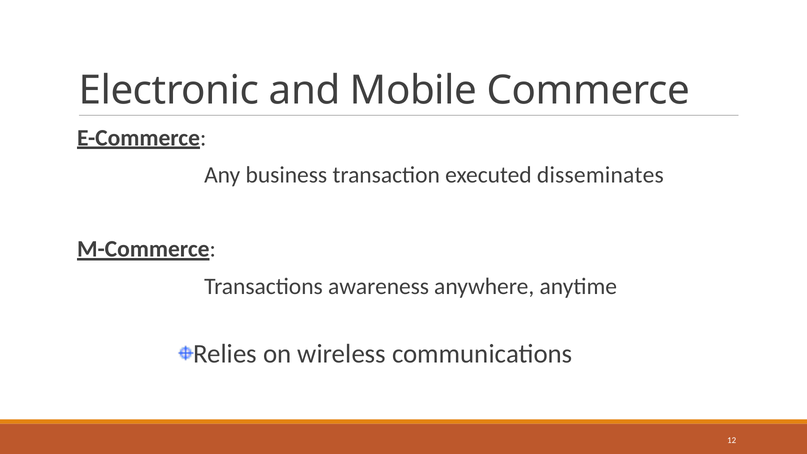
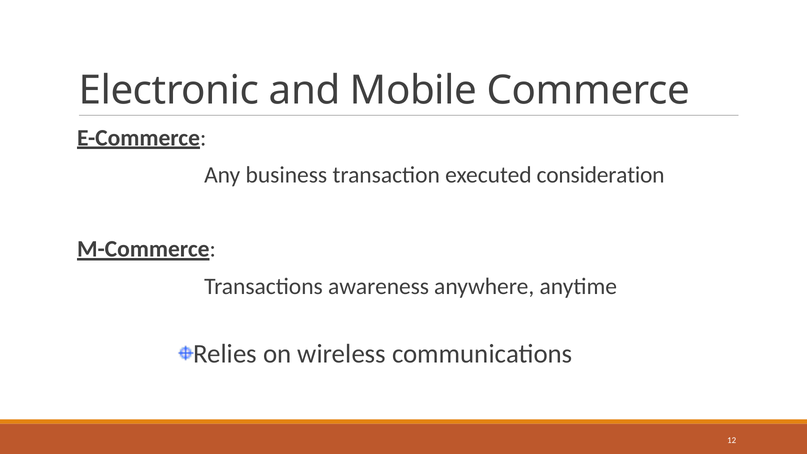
disseminates: disseminates -> consideration (601, 175)
